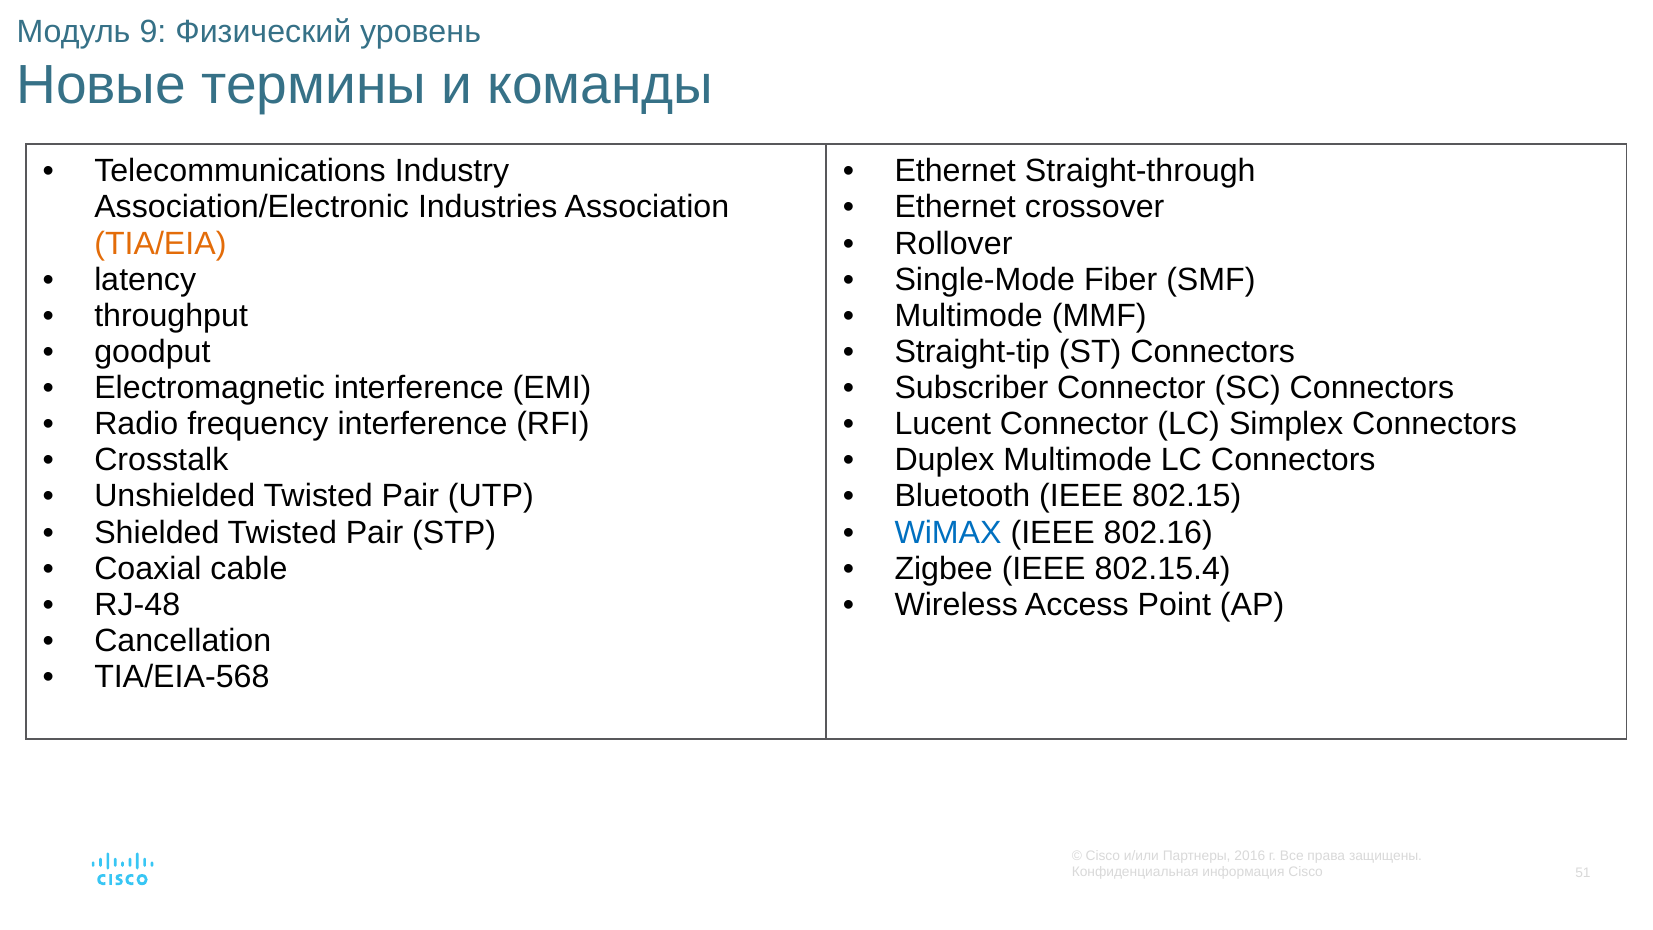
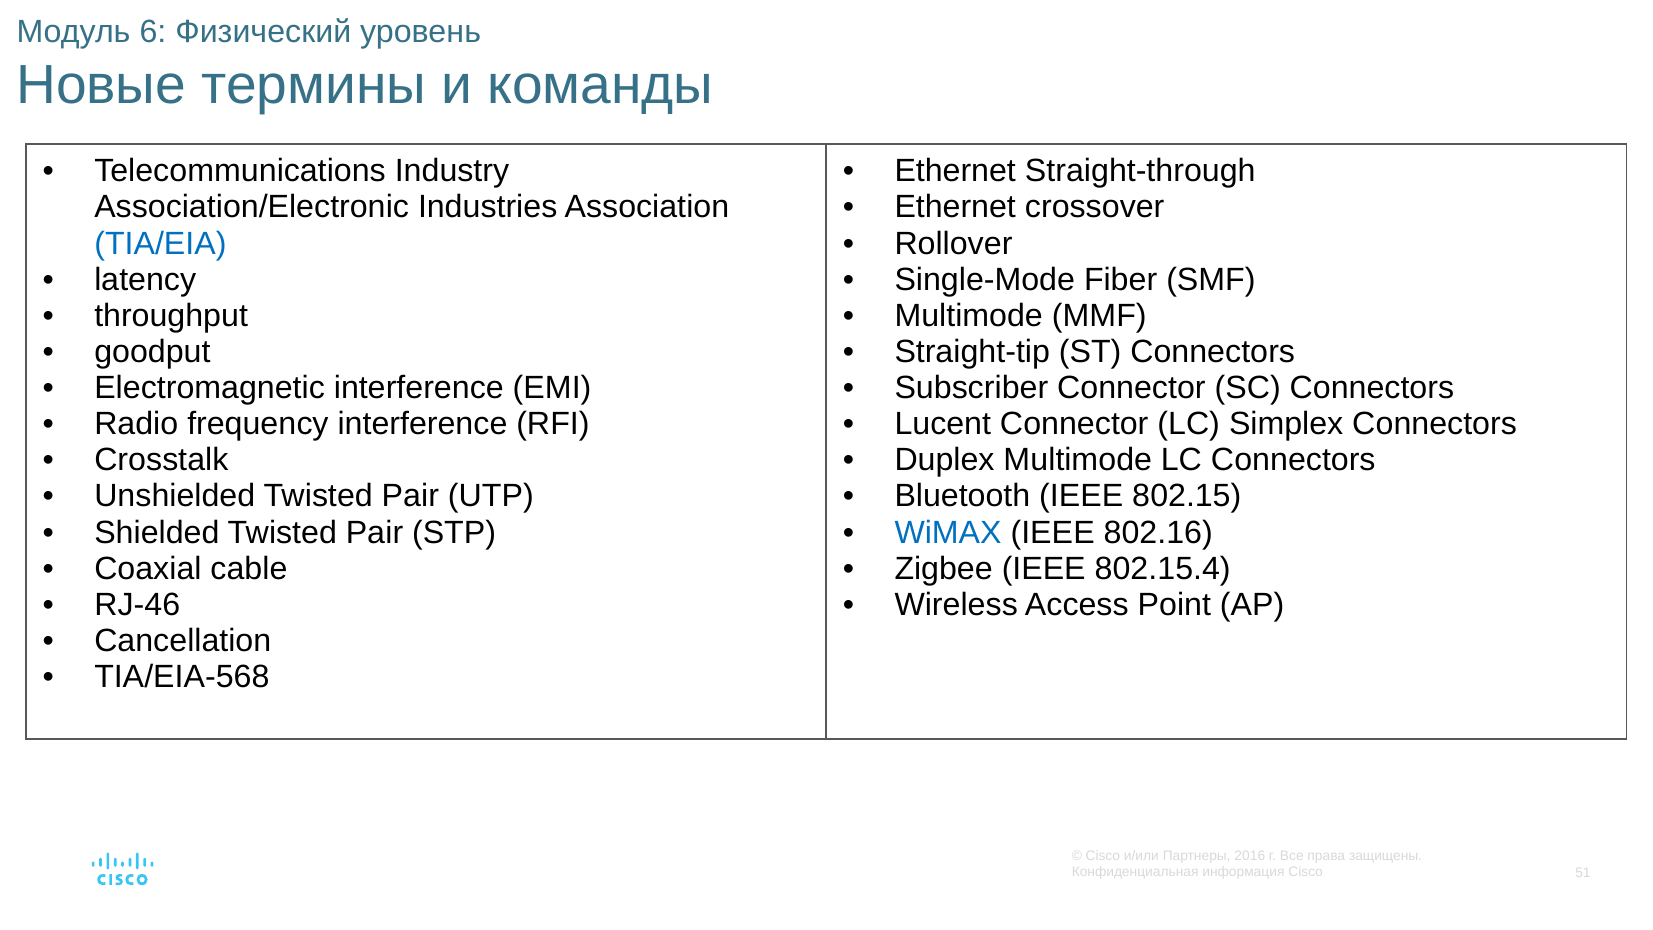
9: 9 -> 6 (153, 32)
TIA/EIA colour: orange -> blue (160, 243)
RJ-48: RJ-48 -> RJ-46 (137, 605)
